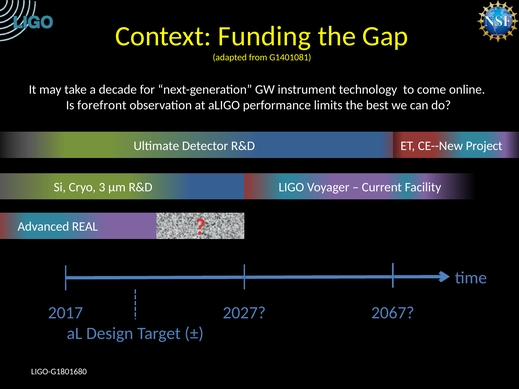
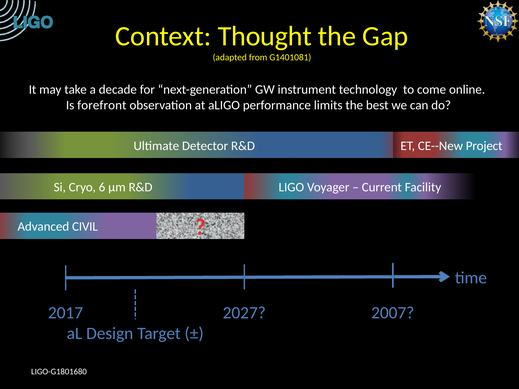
Funding: Funding -> Thought (265, 36)
3: 3 -> 6 (102, 187)
REAL: REAL -> CIVIL (85, 227)
2067: 2067 -> 2007 (393, 313)
